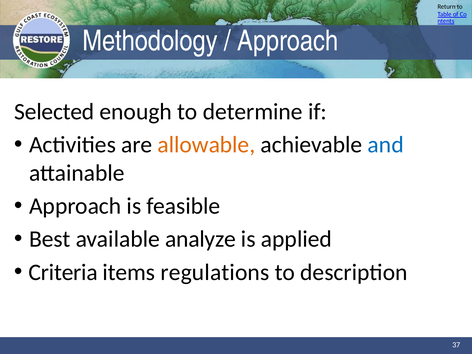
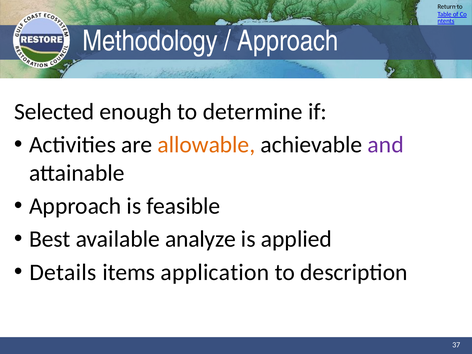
and colour: blue -> purple (386, 145)
Criteria: Criteria -> Details (63, 272)
regulations: regulations -> application (215, 272)
